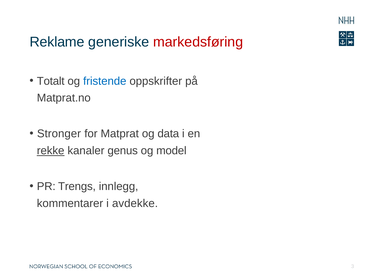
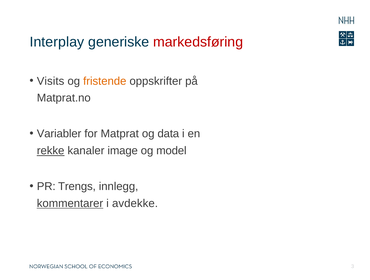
Reklame: Reklame -> Interplay (57, 42)
Totalt: Totalt -> Visits (51, 81)
fristende colour: blue -> orange (105, 81)
Stronger: Stronger -> Variabler (59, 134)
genus: genus -> image (123, 150)
kommentarer underline: none -> present (70, 203)
